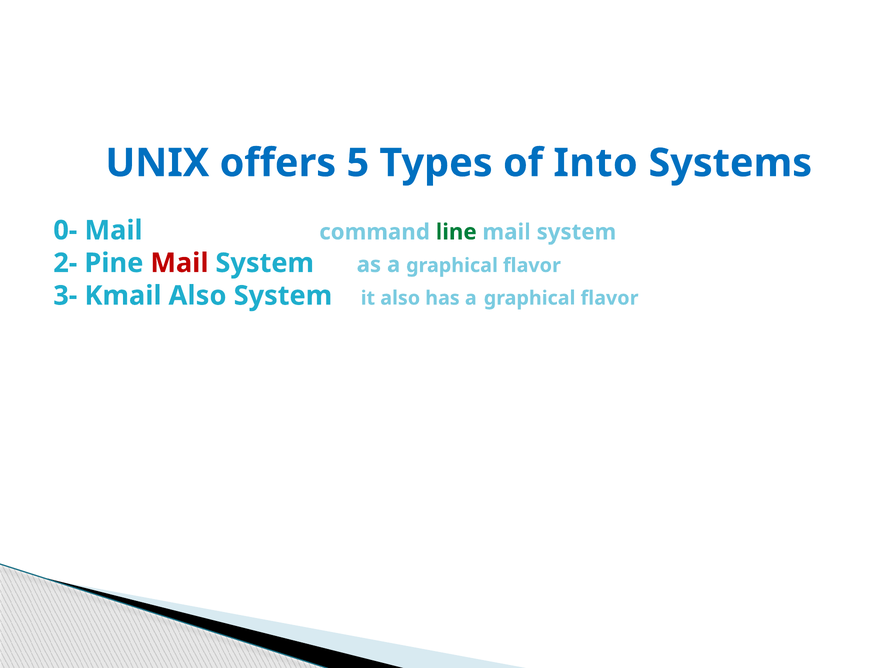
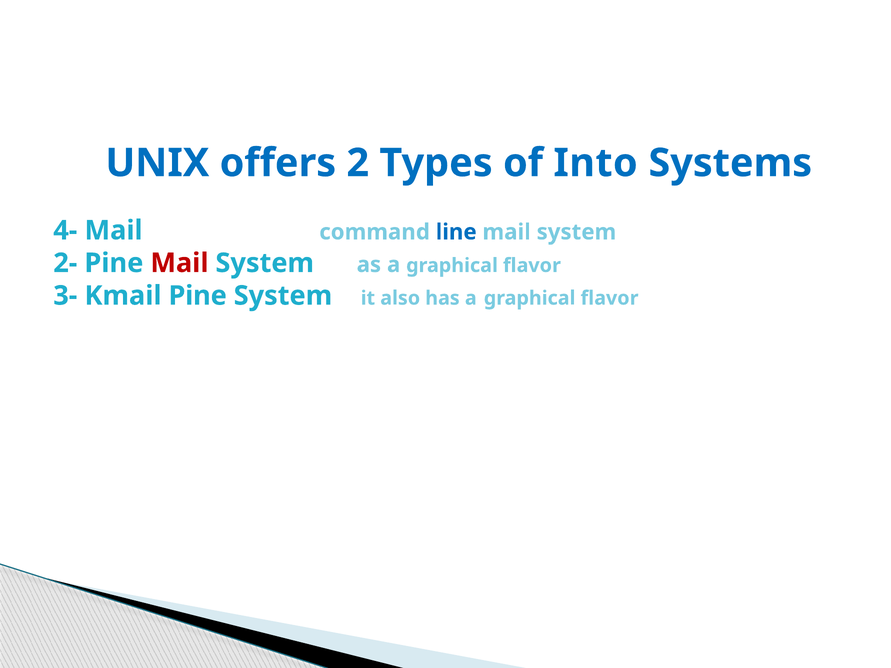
5: 5 -> 2 (358, 163)
0-: 0- -> 4- (65, 230)
line colour: green -> blue (456, 232)
Kmail Also: Also -> Pine (198, 296)
